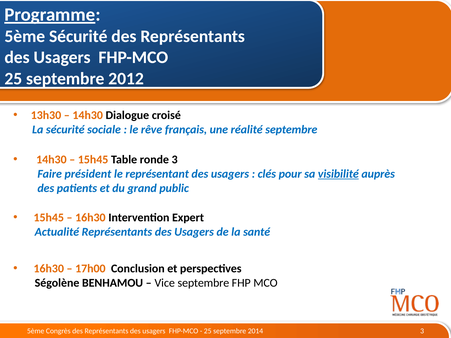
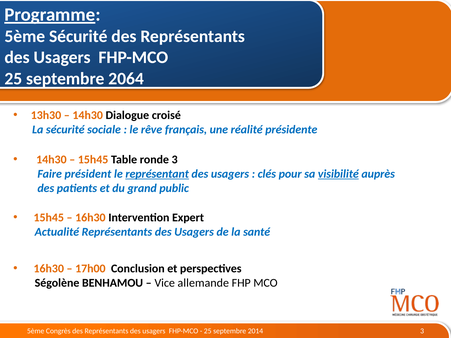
2012: 2012 -> 2064 (126, 79)
réalité septembre: septembre -> présidente (291, 130)
représentant underline: none -> present (157, 174)
Vice septembre: septembre -> allemande (203, 283)
